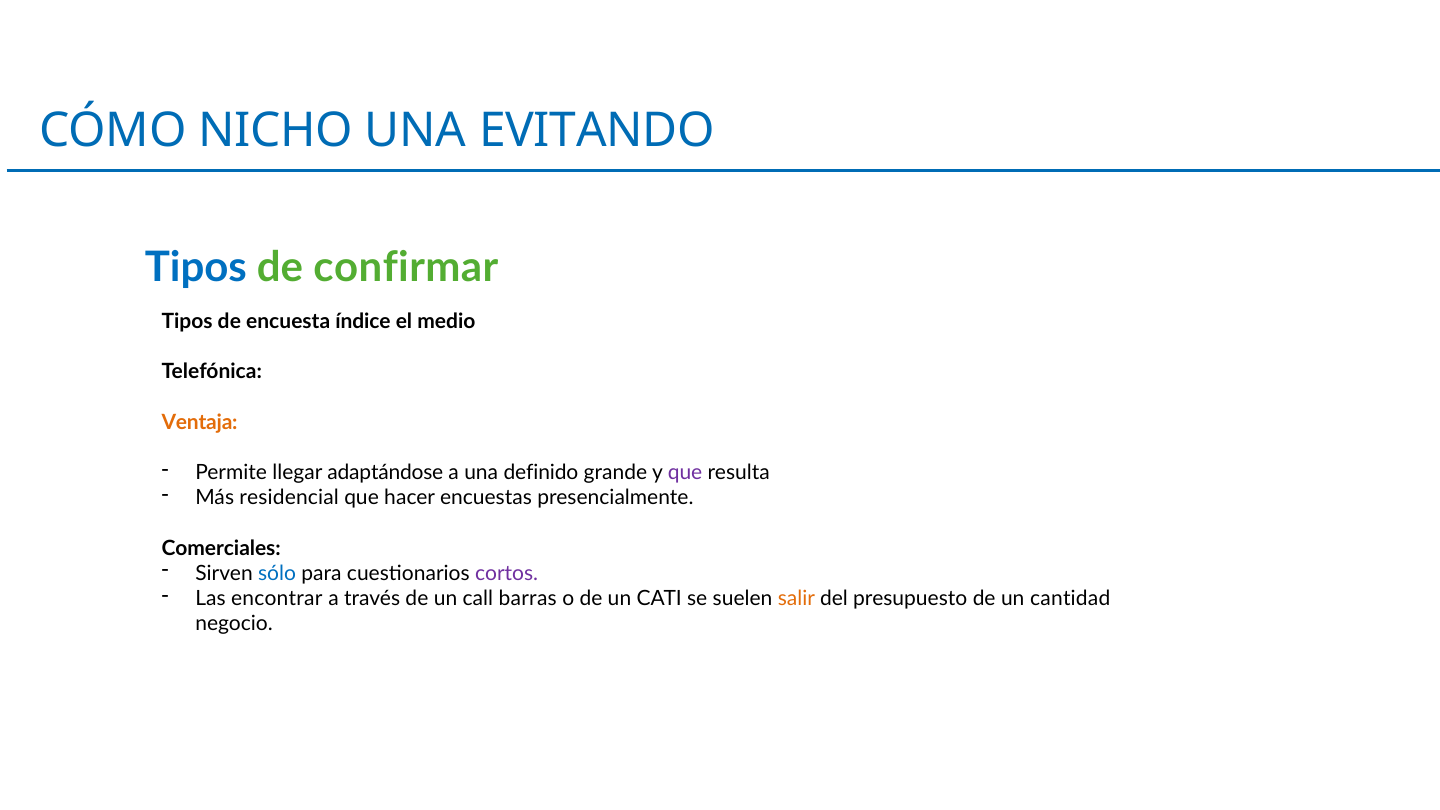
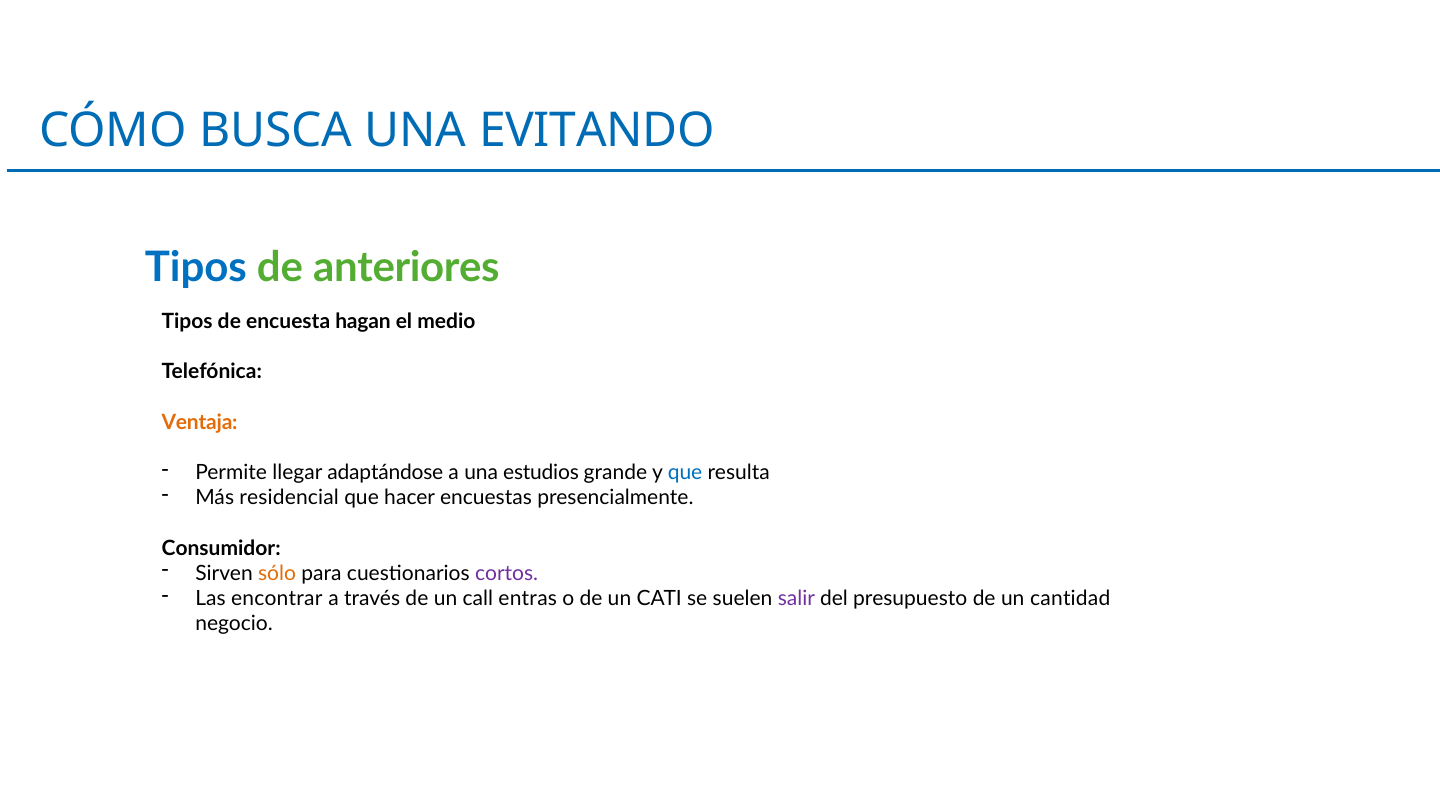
NICHO: NICHO -> BUSCA (276, 131)
confirmar: confirmar -> anteriores (406, 268)
índice: índice -> hagan (363, 321)
definido: definido -> estudios (541, 473)
que colour: purple -> blue (685, 473)
Comerciales: Comerciales -> Consumidor (221, 548)
sólo colour: blue -> orange (277, 573)
barras: barras -> entras (528, 599)
salir colour: orange -> purple (796, 599)
